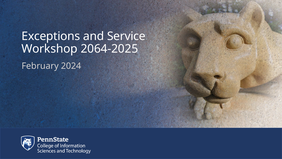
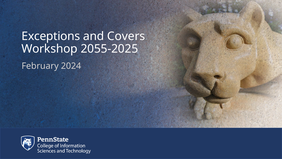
Service: Service -> Covers (126, 36)
2064-2025: 2064-2025 -> 2055-2025 (109, 49)
